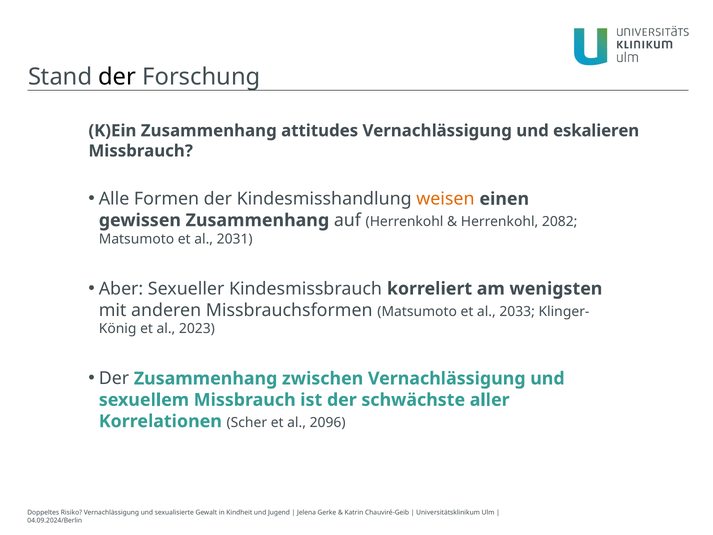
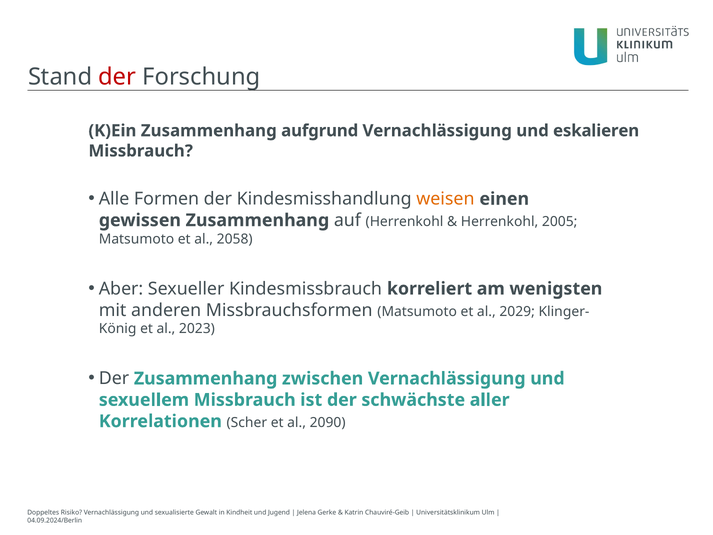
der colour: black -> red (117, 77)
attitudes: attitudes -> aufgrund (320, 131)
2082: 2082 -> 2005 (560, 222)
2031: 2031 -> 2058 (235, 239)
2033: 2033 -> 2029 (517, 311)
2096: 2096 -> 2090 (328, 422)
